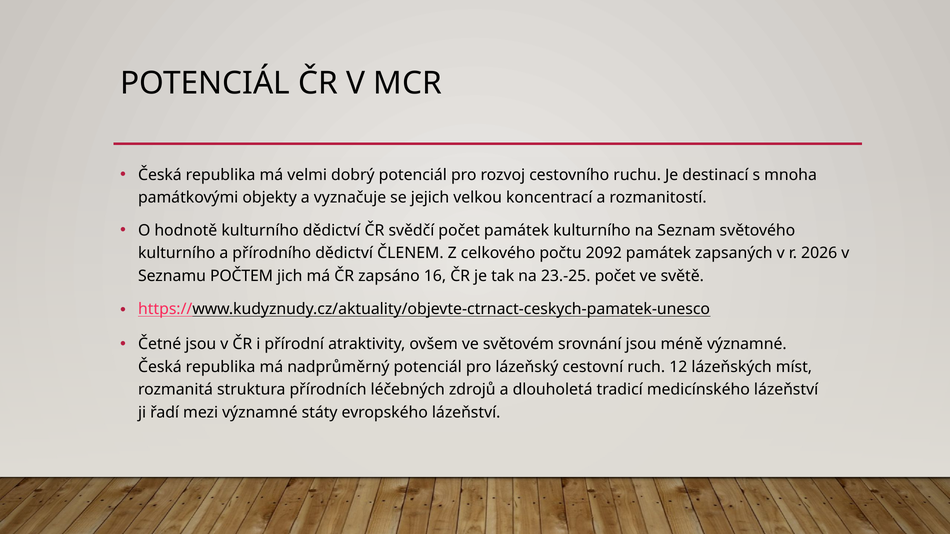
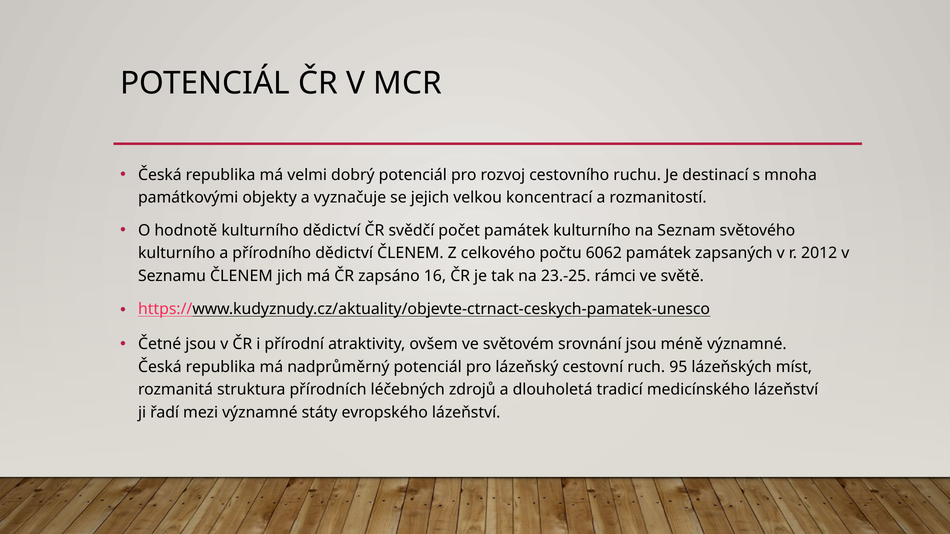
2092: 2092 -> 6062 (604, 253)
2026: 2026 -> 2012 (819, 253)
Seznamu POČTEM: POČTEM -> ČLENEM (241, 276)
23.-25 počet: počet -> rámci (615, 276)
12: 12 -> 95 (678, 367)
